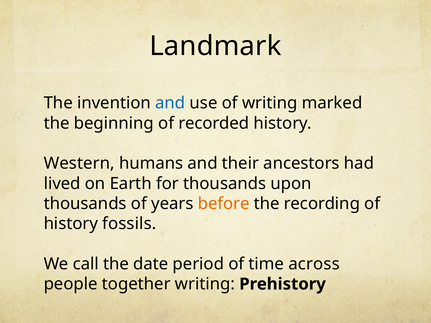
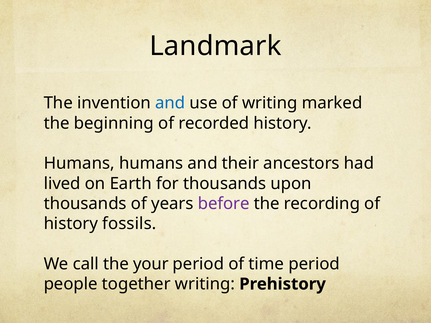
Western: Western -> Humans (79, 164)
before colour: orange -> purple (224, 204)
date: date -> your (151, 264)
time across: across -> period (314, 264)
